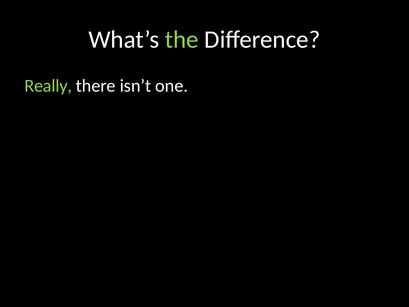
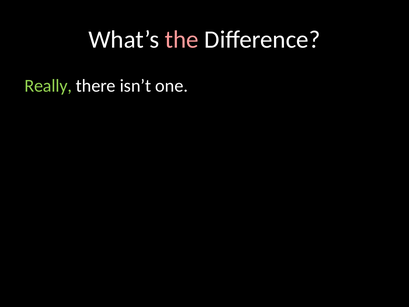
the colour: light green -> pink (182, 40)
